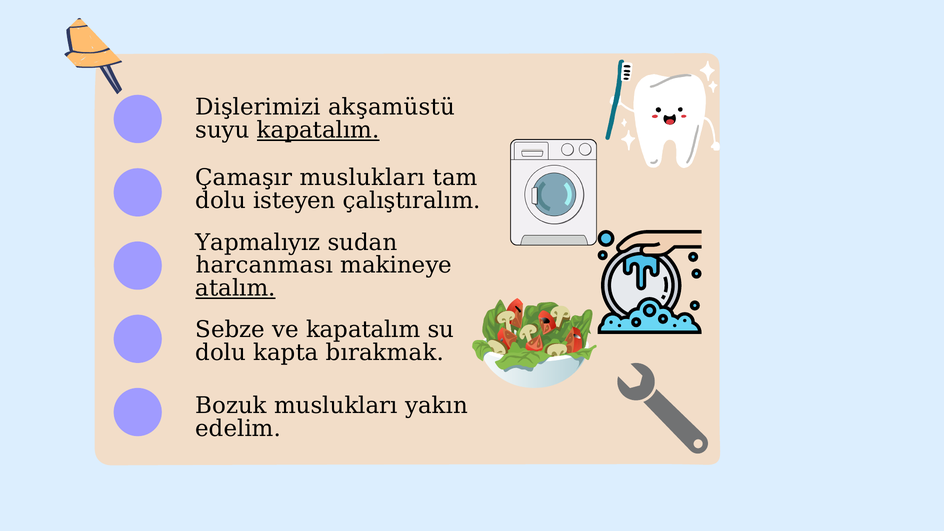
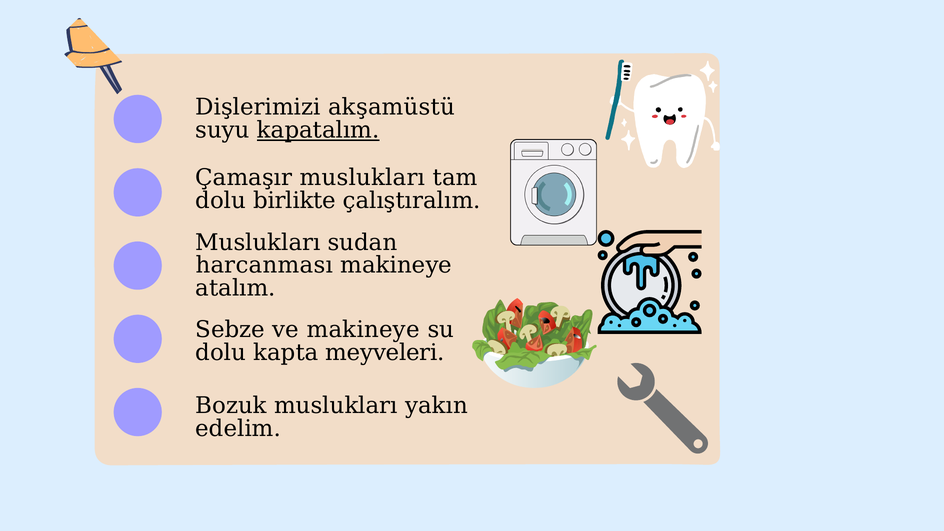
isteyen: isteyen -> birlikte (294, 201)
Yapmalıyız: Yapmalıyız -> Muslukları (258, 242)
atalım underline: present -> none (236, 288)
ve kapatalım: kapatalım -> makineye (363, 330)
bırakmak: bırakmak -> meyveleri (385, 353)
